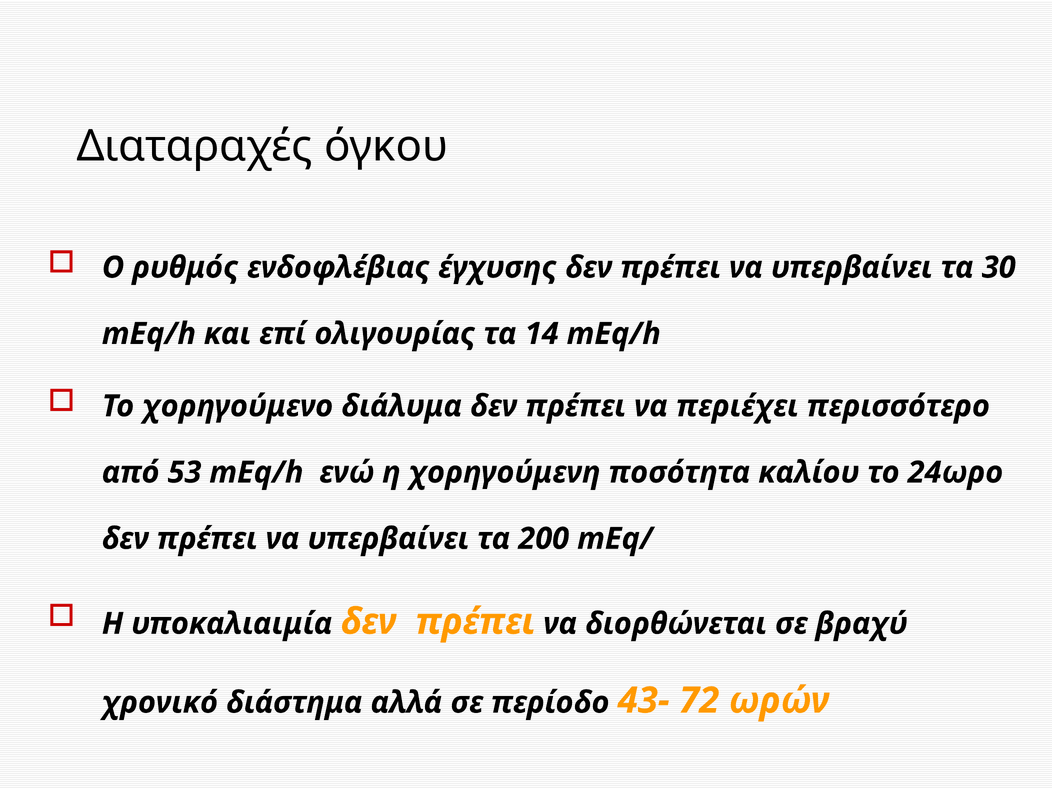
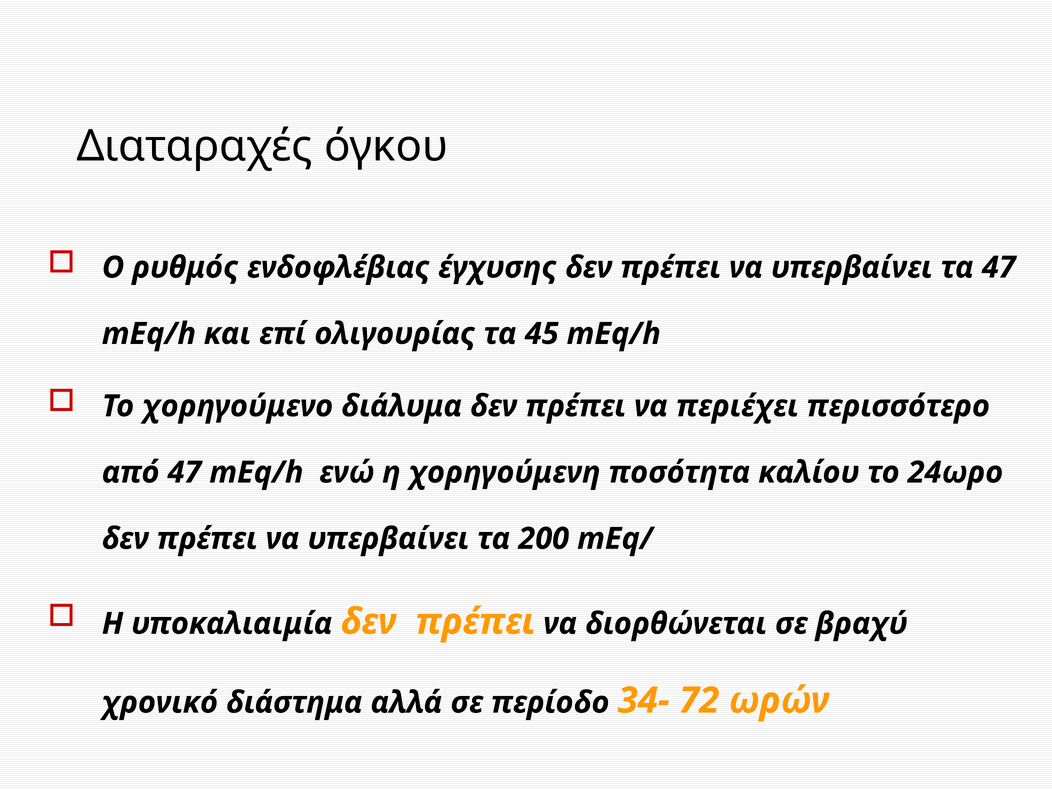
τα 30: 30 -> 47 (999, 267)
14: 14 -> 45 (542, 334)
από 53: 53 -> 47 (185, 472)
43-: 43- -> 34- (644, 701)
